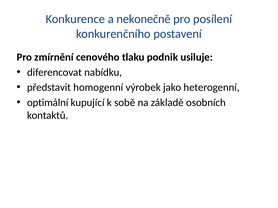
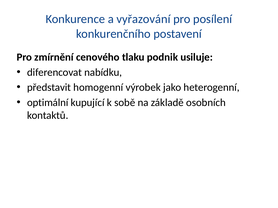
nekonečně: nekonečně -> vyřazování (143, 19)
